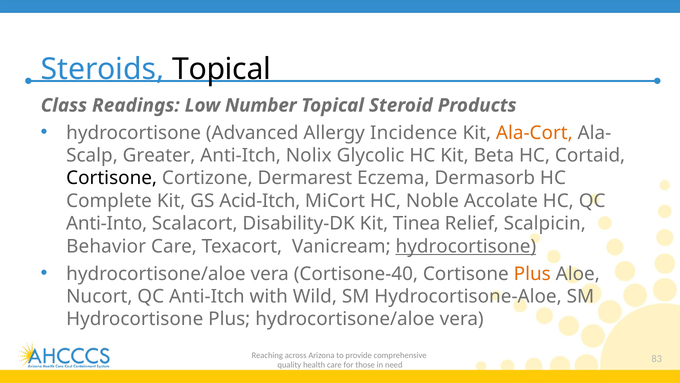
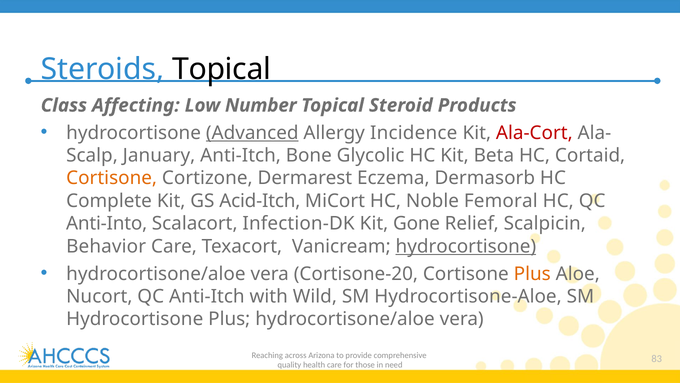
Readings: Readings -> Affecting (136, 105)
Advanced underline: none -> present (252, 133)
Ala-Cort colour: orange -> red (534, 133)
Greater: Greater -> January (159, 155)
Nolix: Nolix -> Bone (309, 155)
Cortisone colour: black -> orange (112, 178)
Accolate: Accolate -> Femoral (501, 201)
Disability-DK: Disability-DK -> Infection-DK (299, 223)
Tinea: Tinea -> Gone (417, 223)
Cortisone-40: Cortisone-40 -> Cortisone-20 (356, 273)
